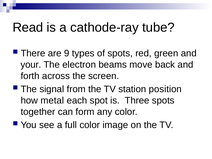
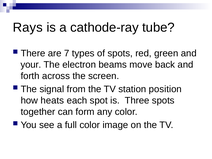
Read: Read -> Rays (28, 27)
9: 9 -> 7 (67, 53)
metal: metal -> heats (52, 100)
